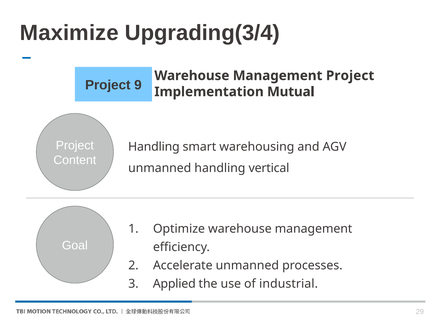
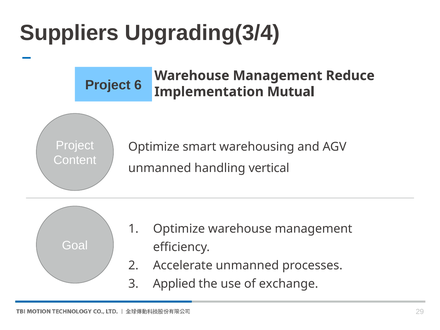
Maximize: Maximize -> Suppliers (69, 33)
9: 9 -> 6 (138, 85)
Management Project: Project -> Reduce (350, 76)
Handling: Handling -> Optimize (154, 147)
industrial: industrial -> exchange (289, 284)
